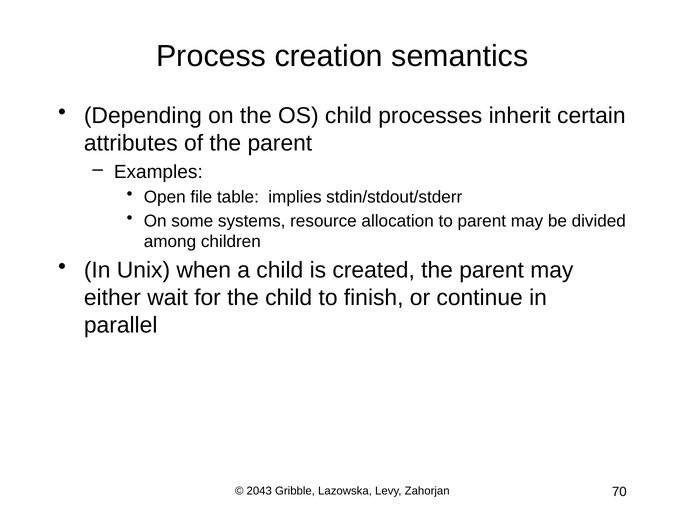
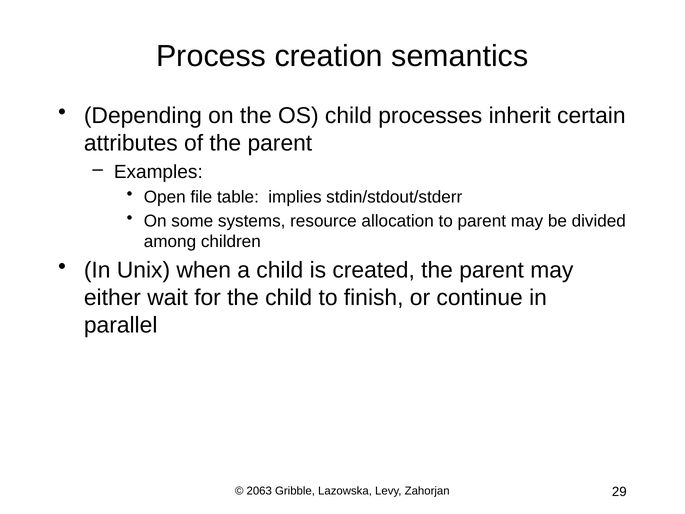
2043: 2043 -> 2063 (259, 491)
70: 70 -> 29 (619, 492)
